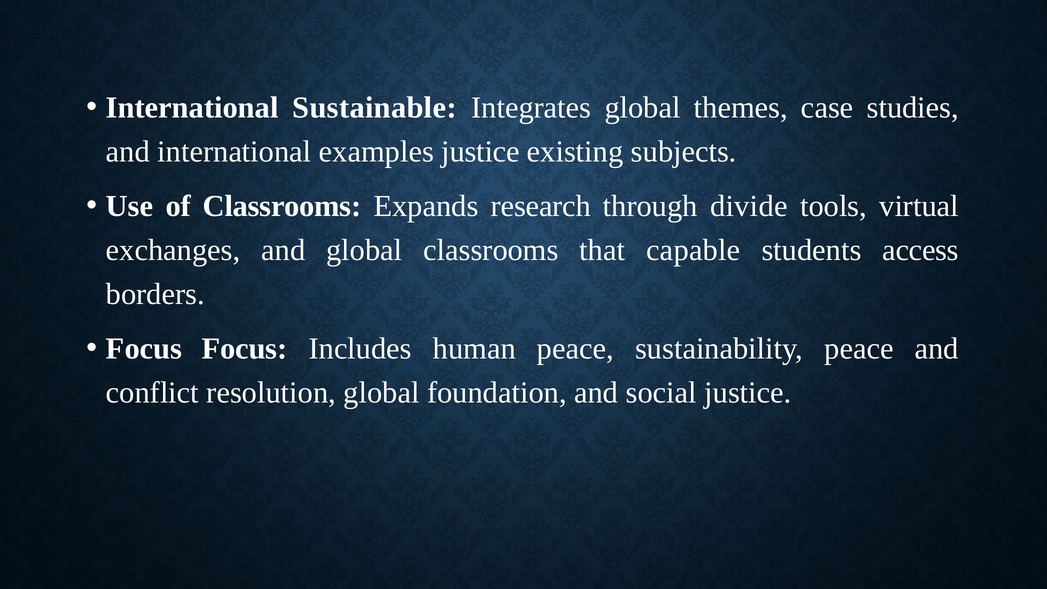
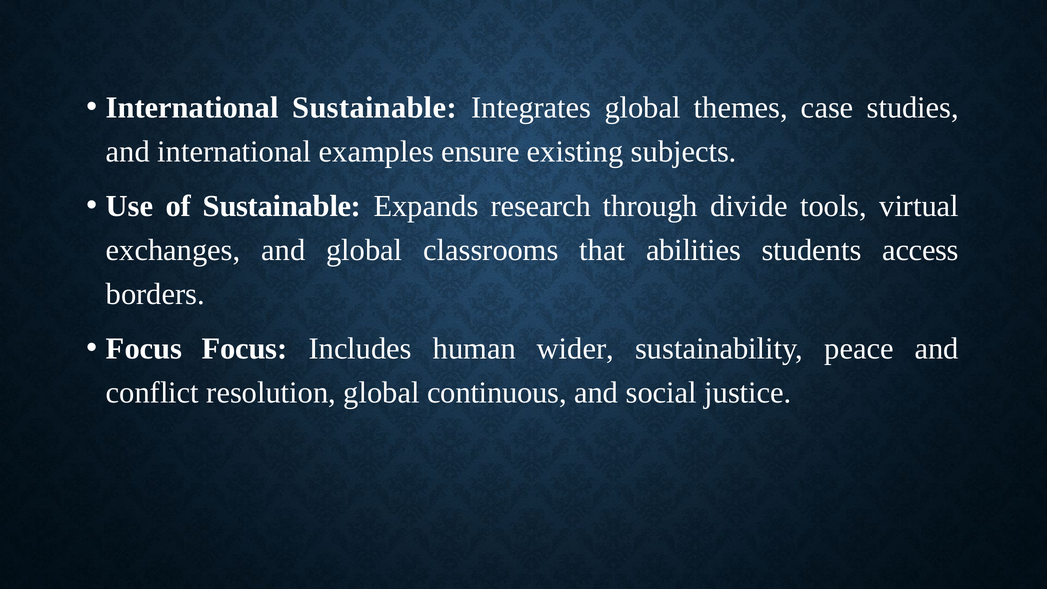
examples justice: justice -> ensure (481, 151)
of Classrooms: Classrooms -> Sustainable (282, 206)
capable: capable -> abilities (693, 250)
human peace: peace -> wider (575, 349)
foundation: foundation -> continuous (497, 393)
